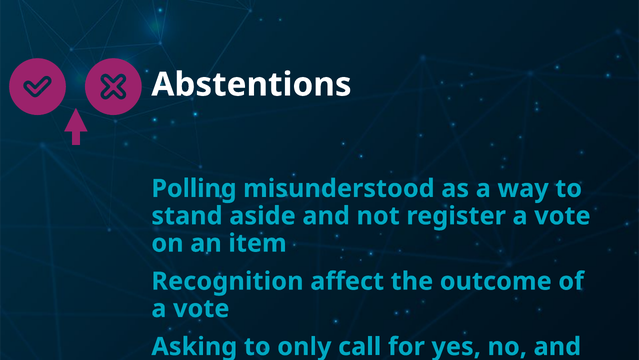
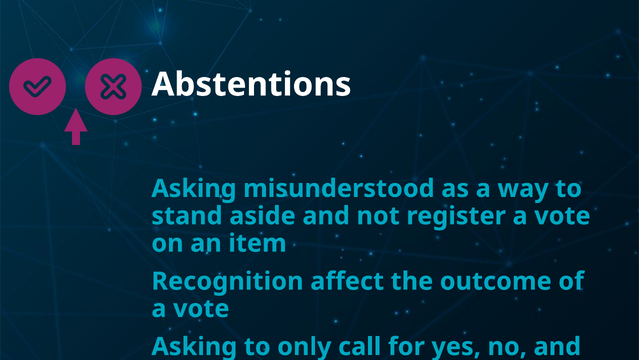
Polling: Polling -> Asking (194, 188)
